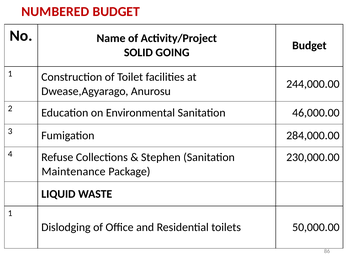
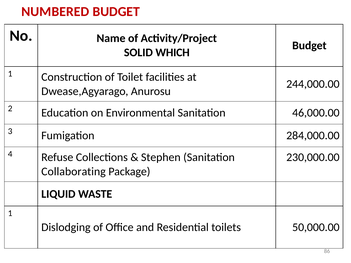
GOING: GOING -> WHICH (173, 53)
Maintenance: Maintenance -> Collaborating (74, 172)
